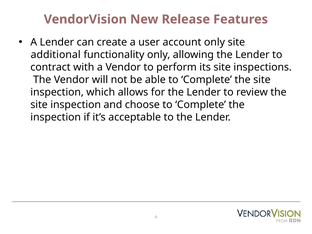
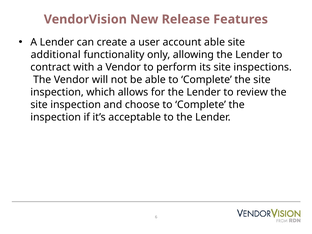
account only: only -> able (215, 42)
